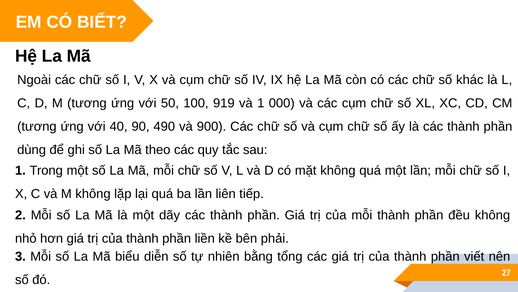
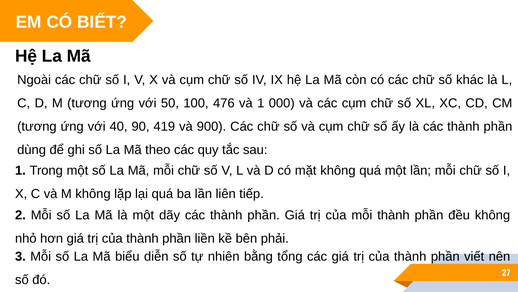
919: 919 -> 476 (224, 103)
490: 490 -> 419 (164, 126)
